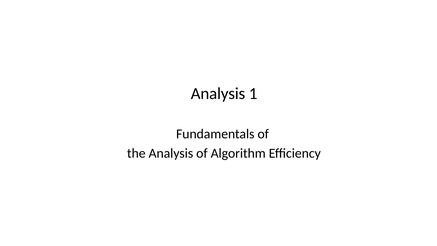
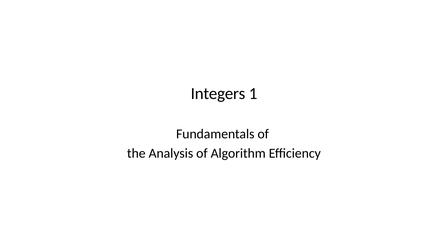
Analysis: Analysis -> Integers (218, 93)
